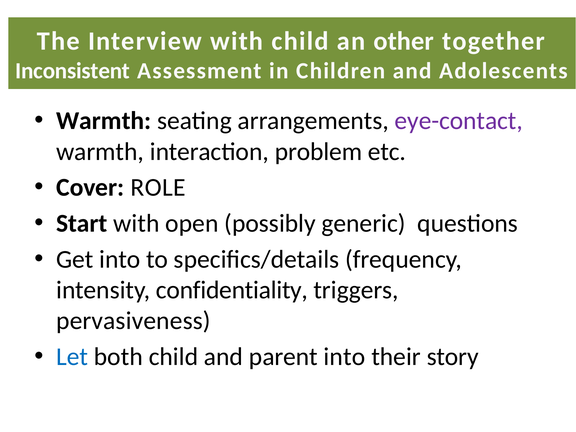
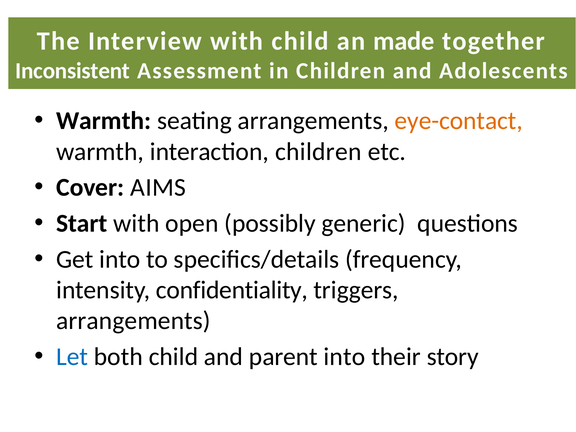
other: other -> made (404, 41)
eye-contact colour: purple -> orange (459, 121)
interaction problem: problem -> children (318, 152)
ROLE: ROLE -> AIMS (158, 187)
pervasiveness: pervasiveness -> arrangements (133, 321)
